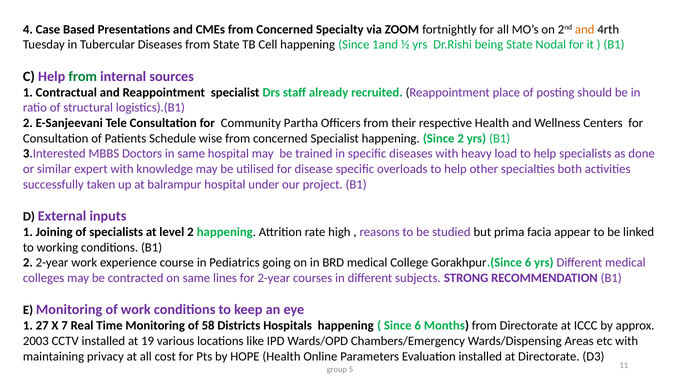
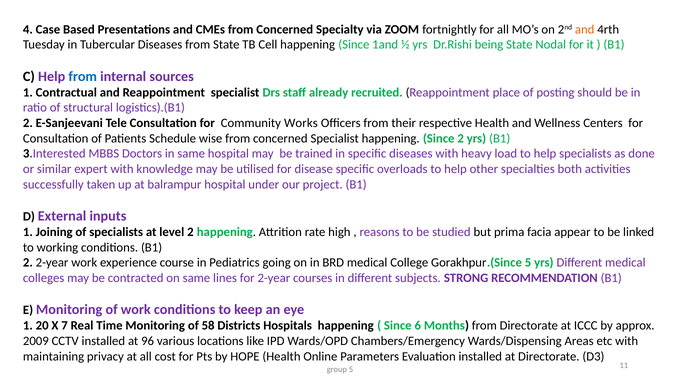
from colour: green -> blue (83, 76)
Partha: Partha -> Works (301, 123)
Gorakhpur.(Since 6: 6 -> 5 (528, 262)
27: 27 -> 20 (42, 325)
2003: 2003 -> 2009 (36, 341)
19: 19 -> 96 (148, 341)
